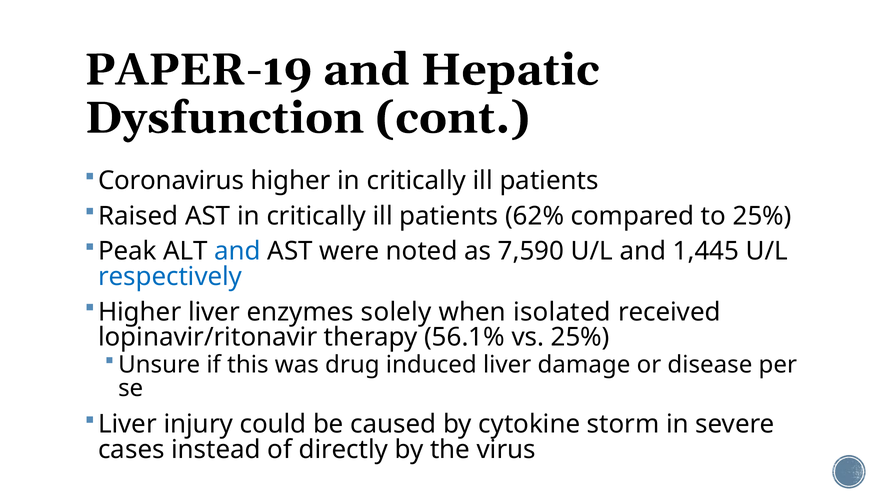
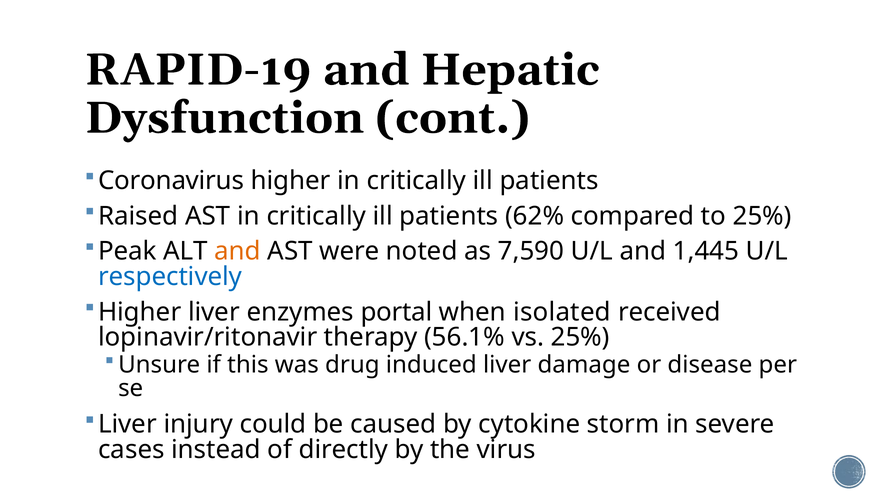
PAPER-19: PAPER-19 -> RAPID-19 (198, 70)
and colour: blue -> orange (237, 251)
solely: solely -> portal (396, 312)
